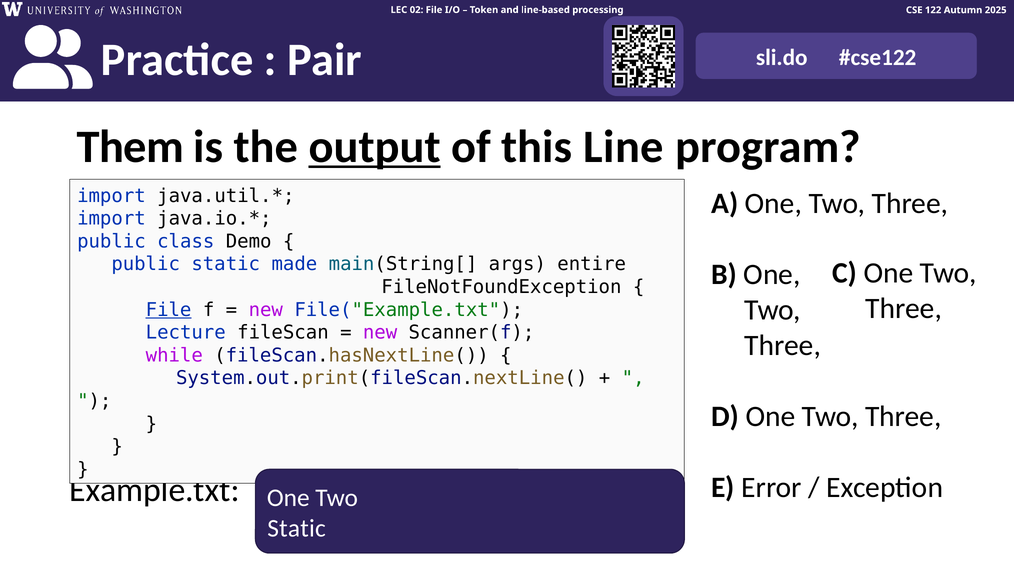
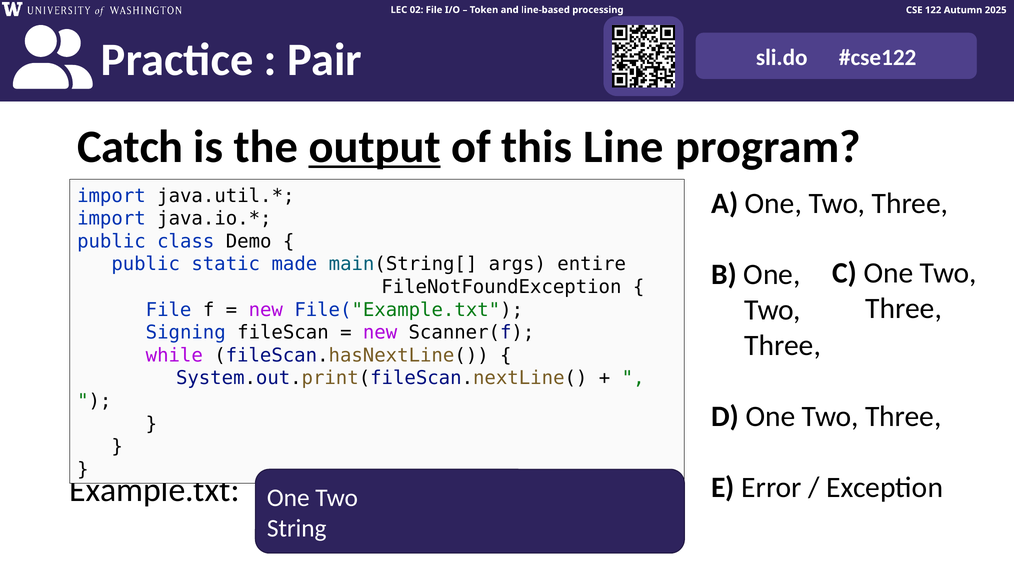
Them: Them -> Catch (130, 147)
File underline: present -> none (169, 310)
Lecture: Lecture -> Signing (186, 333)
Static: Static -> String (297, 528)
